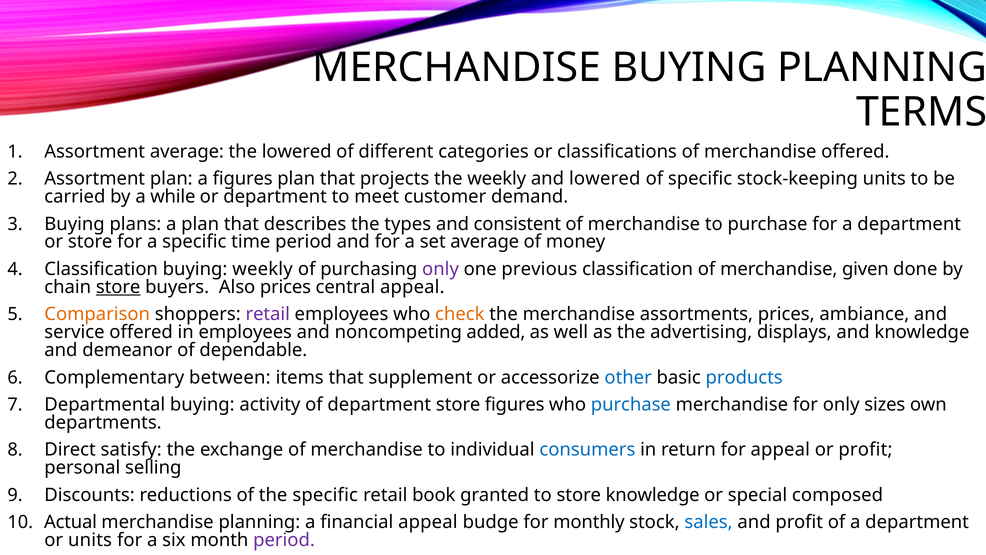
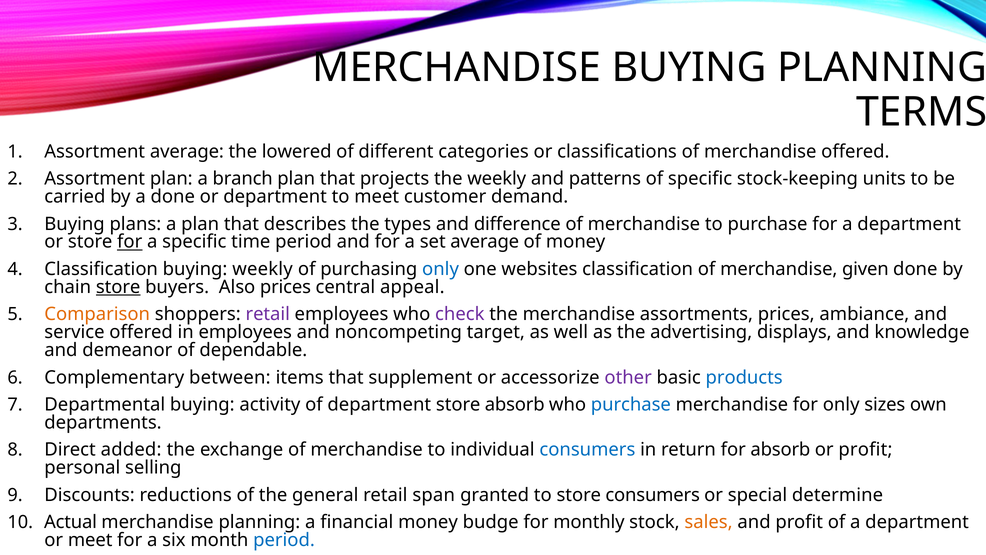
a figures: figures -> branch (243, 179)
and lowered: lowered -> patterns (605, 179)
a while: while -> done (173, 197)
consistent: consistent -> difference (517, 224)
for underline: none -> present (130, 242)
only colour: purple -> blue (441, 269)
previous: previous -> websites (539, 269)
check colour: orange -> purple (460, 314)
added: added -> target (496, 332)
other colour: blue -> purple (628, 377)
store figures: figures -> absorb (515, 404)
satisfy: satisfy -> added (131, 450)
for appeal: appeal -> absorb (780, 450)
the specific: specific -> general (325, 495)
book: book -> span (434, 495)
store knowledge: knowledge -> consumers (653, 495)
composed: composed -> determine (838, 495)
financial appeal: appeal -> money (428, 522)
sales colour: blue -> orange (709, 522)
or units: units -> meet (90, 540)
period colour: purple -> blue (284, 540)
